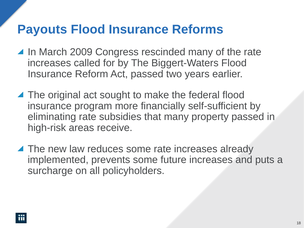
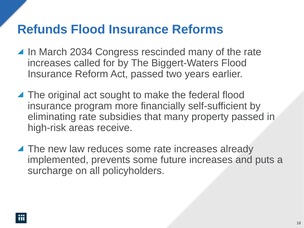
Payouts: Payouts -> Refunds (42, 29)
2009: 2009 -> 2034 (81, 52)
